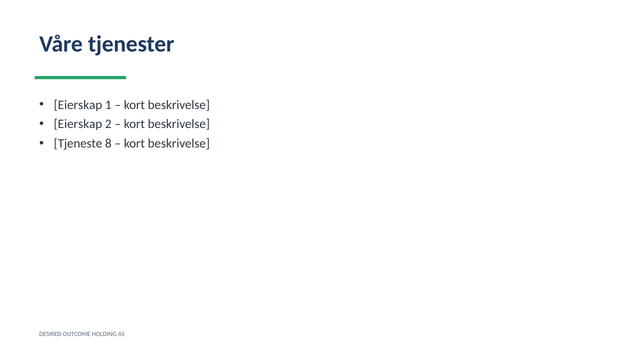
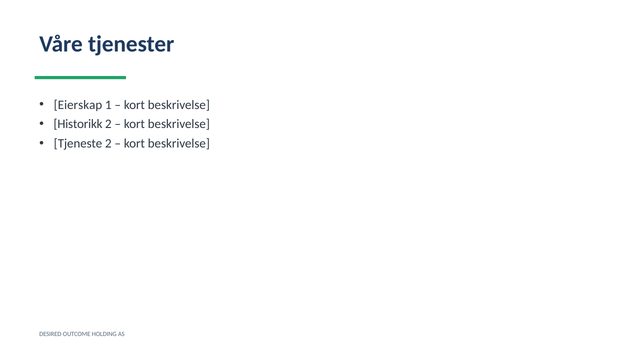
Eierskap: Eierskap -> Historikk (78, 124)
Tjeneste 8: 8 -> 2 (108, 143)
